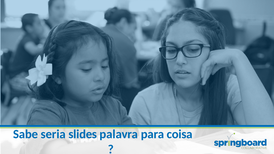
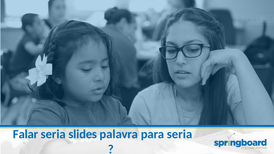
Sabe: Sabe -> Falar (26, 134)
para coisa: coisa -> seria (180, 134)
